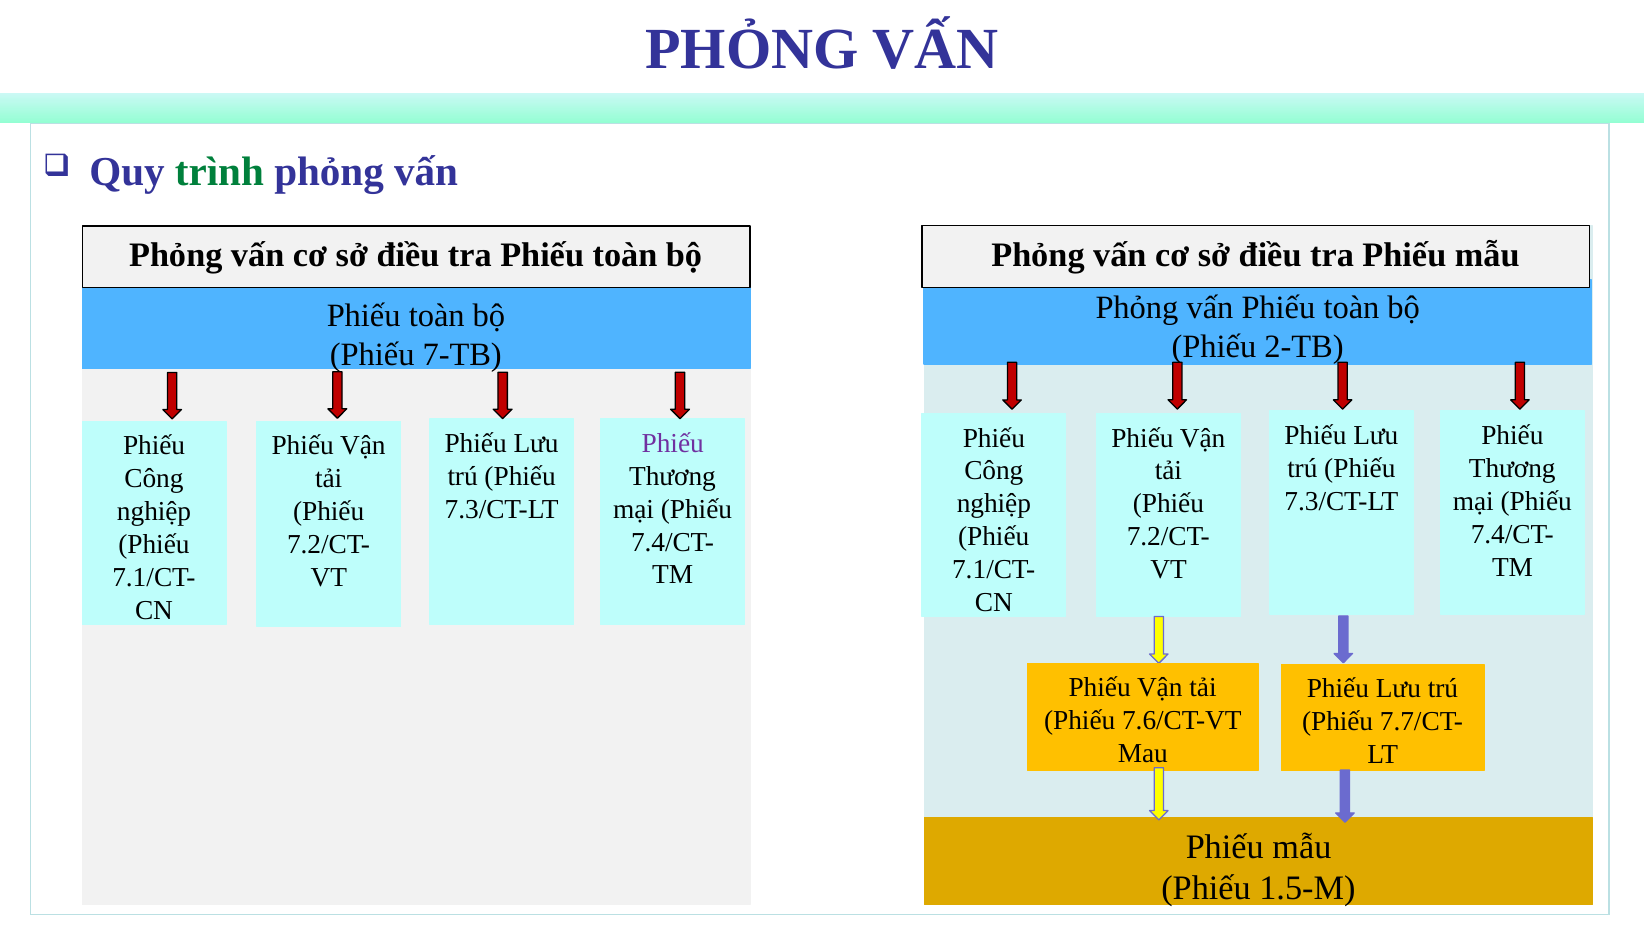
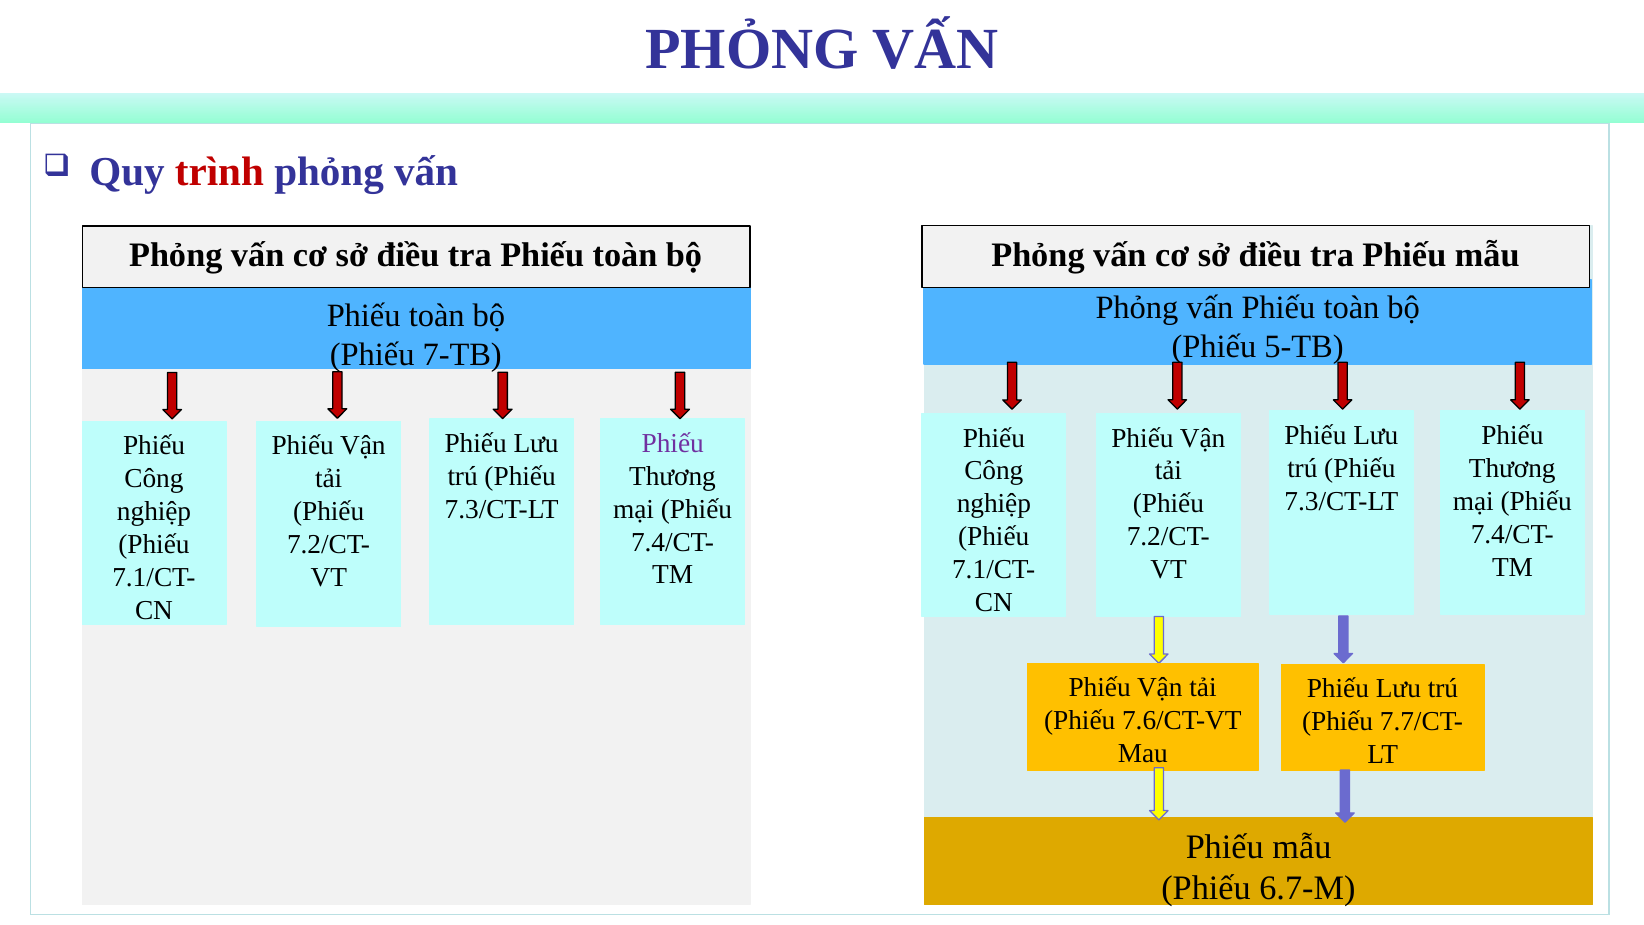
trình colour: green -> red (219, 172)
2-TB: 2-TB -> 5-TB (1304, 347)
1.5-M: 1.5-M -> 6.7-M (1307, 888)
